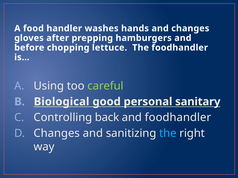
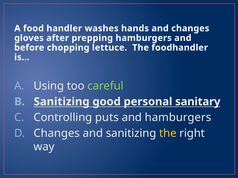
Biological: Biological -> Sanitizing (62, 102)
back: back -> puts (107, 118)
and foodhandler: foodhandler -> hamburgers (178, 118)
the colour: light blue -> yellow (168, 134)
